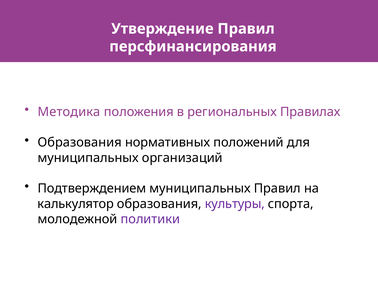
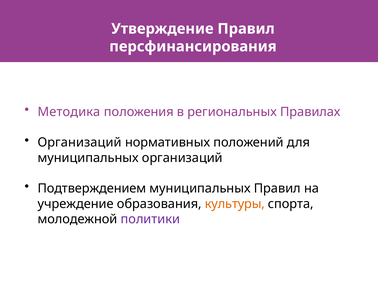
Образования: Образования -> Организаций (80, 142)
калькулятор: калькулятор -> учреждение (76, 203)
культуры colour: purple -> orange (235, 203)
